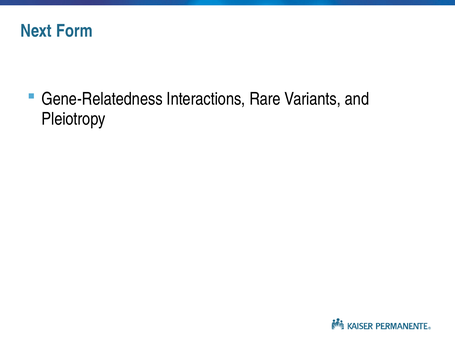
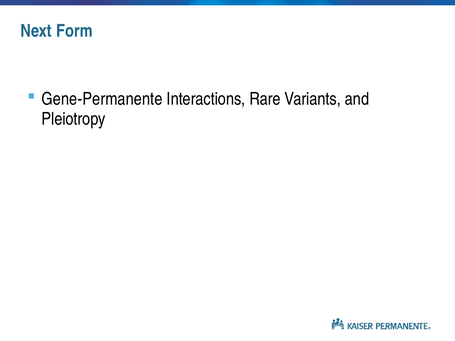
Gene-Relatedness: Gene-Relatedness -> Gene-Permanente (102, 99)
